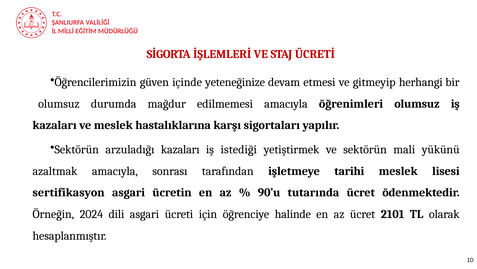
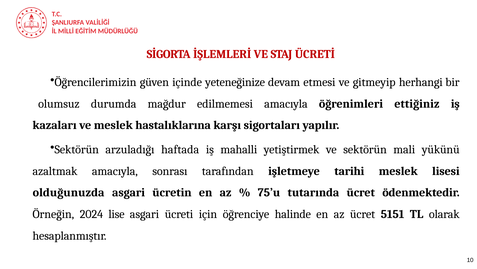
öğrenimleri olumsuz: olumsuz -> ettiğiniz (417, 103)
arzuladığı kazaları: kazaları -> haftada (180, 149)
istediği: istediği -> mahalli (239, 149)
sertifikasyon: sertifikasyon -> olduğunuzda (69, 192)
90’u: 90’u -> 75’u (269, 192)
dili: dili -> lise (116, 214)
2101: 2101 -> 5151 (393, 214)
